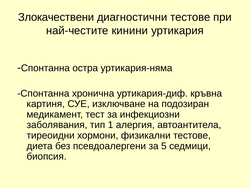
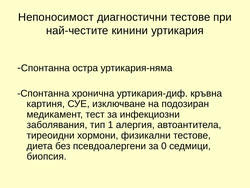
Злокачествени: Злокачествени -> Непоносимост (56, 17)
5: 5 -> 0 (164, 146)
